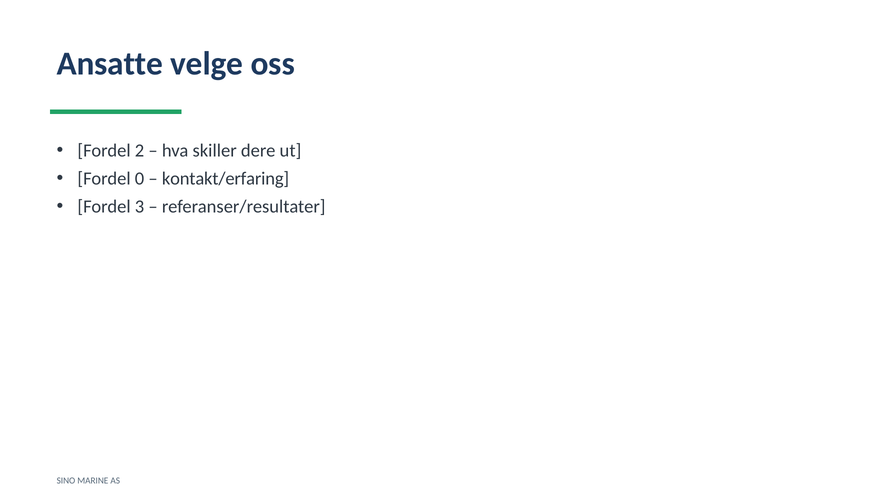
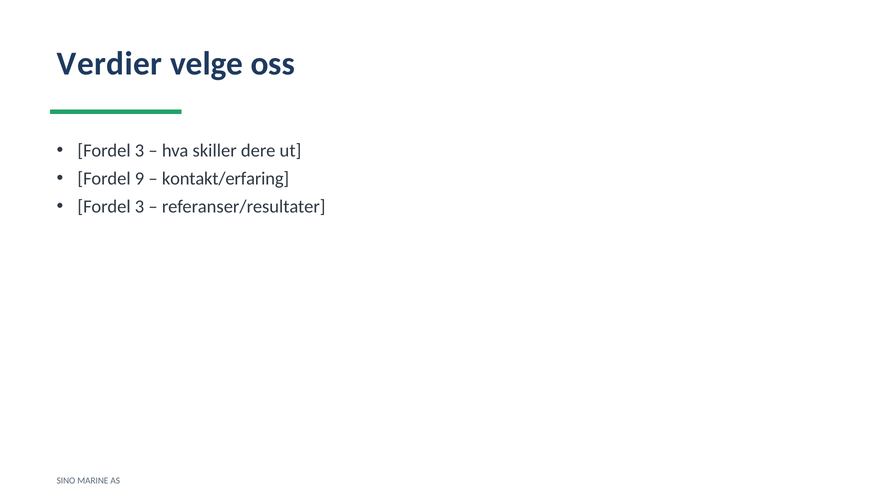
Ansatte: Ansatte -> Verdier (109, 64)
2: 2 -> 3 (140, 151)
0: 0 -> 9 (140, 179)
